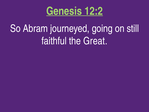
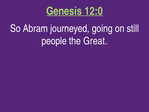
12:2: 12:2 -> 12:0 (94, 11)
faithful: faithful -> people (54, 41)
